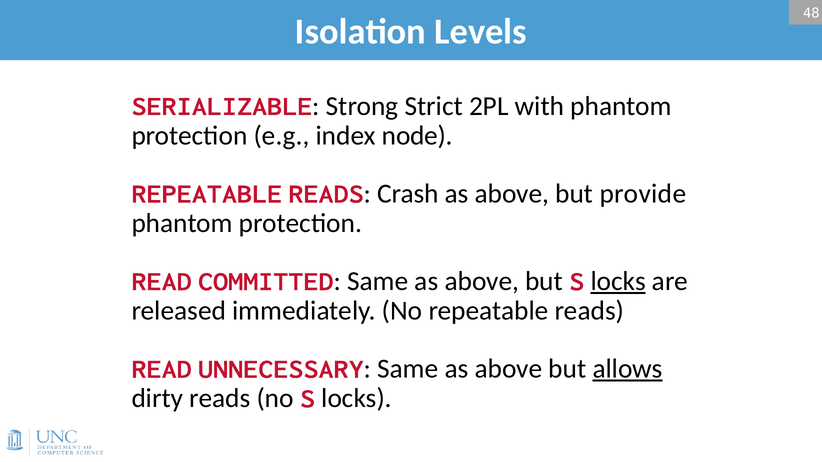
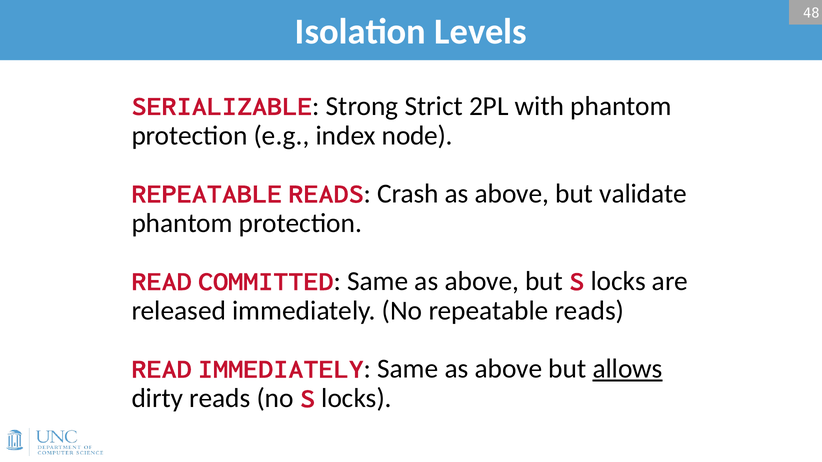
provide: provide -> validate (643, 194)
locks underline: present -> none (618, 281)
READ UNNECESSARY: UNNECESSARY -> IMMEDIATELY (281, 369)
